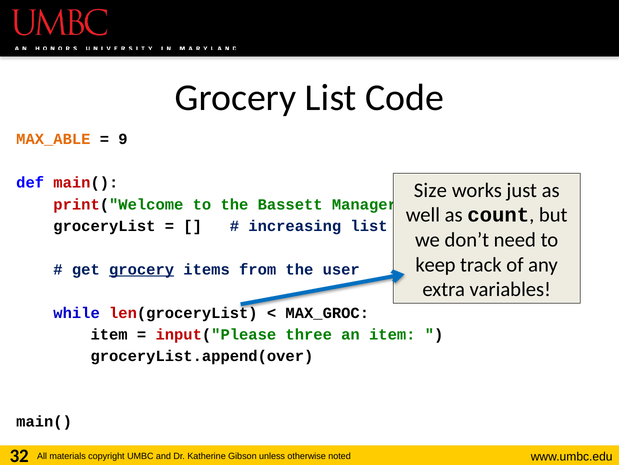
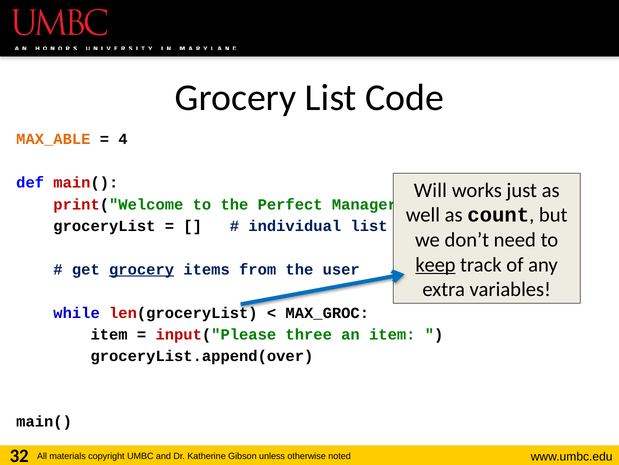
9: 9 -> 4 (123, 139)
Size: Size -> Will (430, 190)
Bassett: Bassett -> Perfect (290, 204)
increasing: increasing -> individual (295, 226)
keep underline: none -> present (435, 264)
